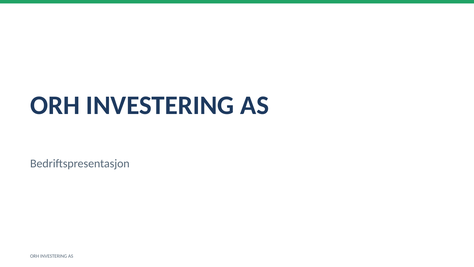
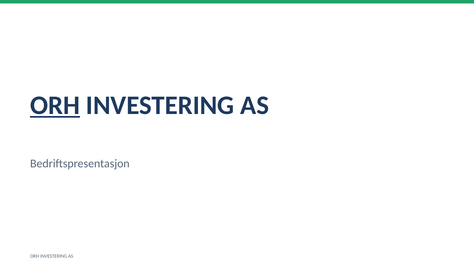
ORH underline: none -> present (55, 105)
